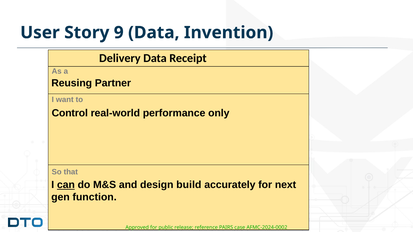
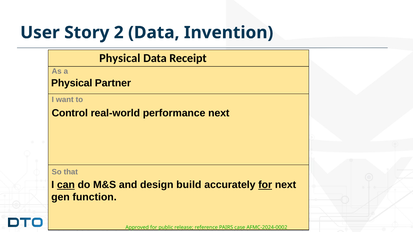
9: 9 -> 2 (119, 33)
Delivery: Delivery -> Physical (120, 58)
Reusing: Reusing -> Physical (72, 83)
performance only: only -> next (219, 113)
for underline: none -> present (265, 185)
